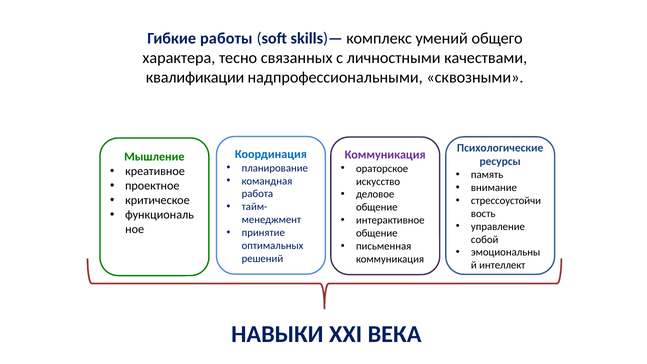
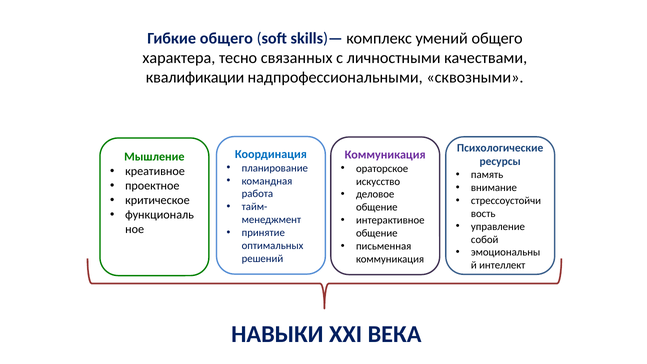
Гибкие работы: работы -> общего (226, 39)
